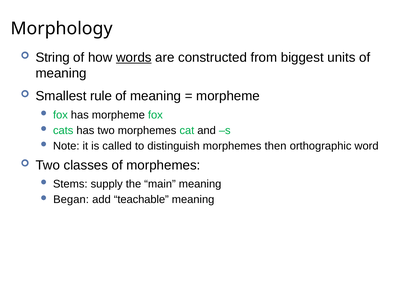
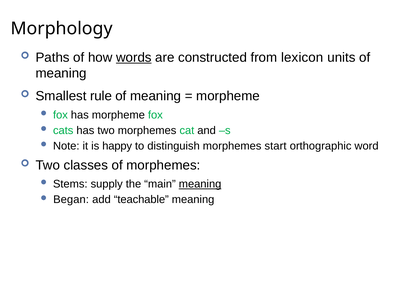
String: String -> Paths (53, 57)
biggest: biggest -> lexicon (302, 57)
called: called -> happy (117, 146)
then: then -> start (276, 146)
meaning underline: none -> present (200, 184)
